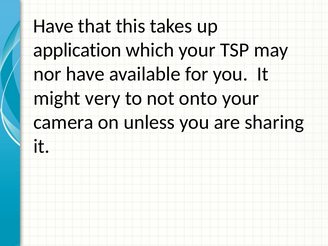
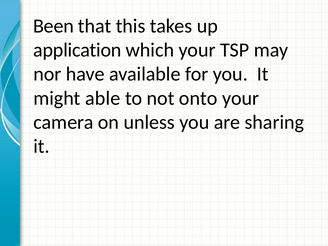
Have: Have -> Been (53, 26)
very: very -> able (103, 98)
